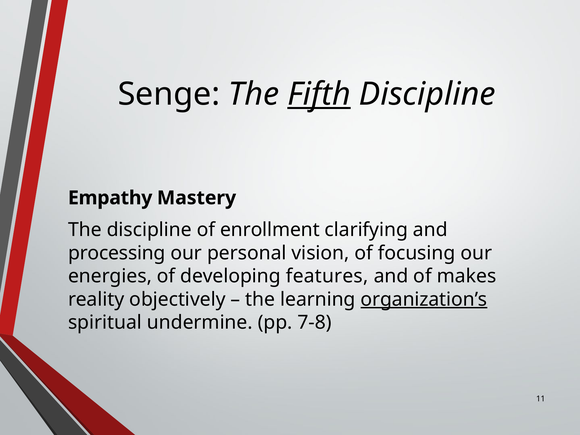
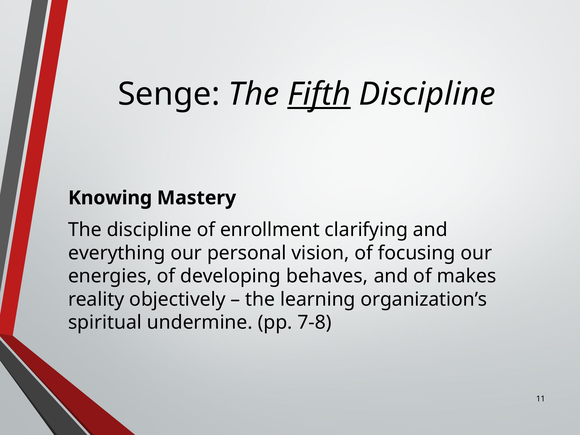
Empathy: Empathy -> Knowing (110, 198)
processing: processing -> everything (117, 253)
features: features -> behaves (327, 276)
organization’s underline: present -> none (424, 299)
